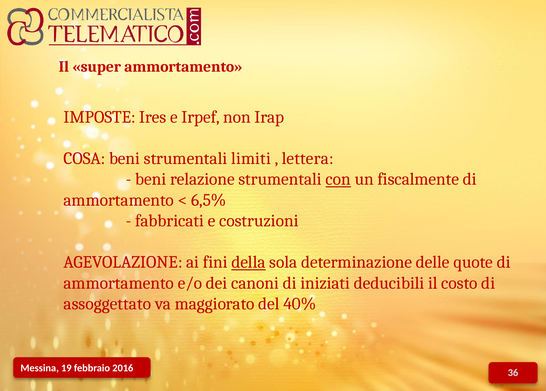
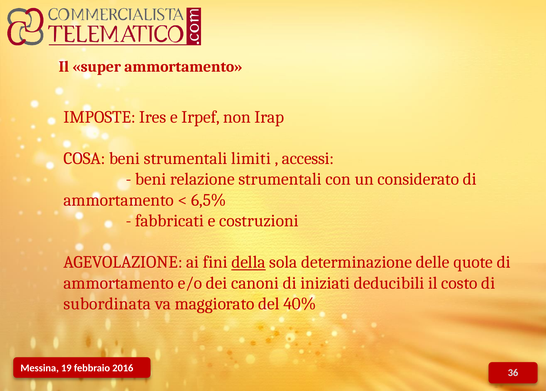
lettera: lettera -> accessi (308, 158)
con underline: present -> none (338, 179)
fiscalmente: fiscalmente -> considerato (418, 179)
assoggettato: assoggettato -> subordinata (107, 304)
